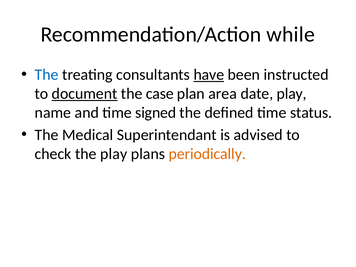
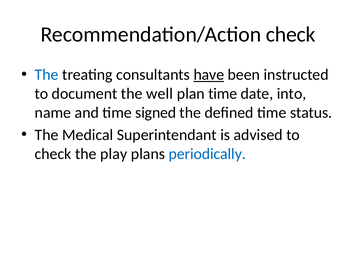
Recommendation/Action while: while -> check (291, 34)
document underline: present -> none (85, 94)
case: case -> well (160, 94)
plan area: area -> time (223, 94)
date play: play -> into (292, 94)
periodically colour: orange -> blue (207, 154)
